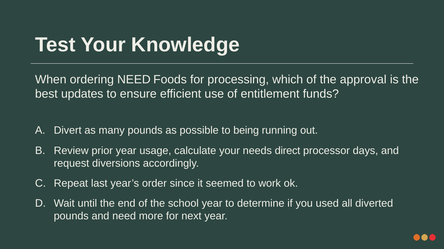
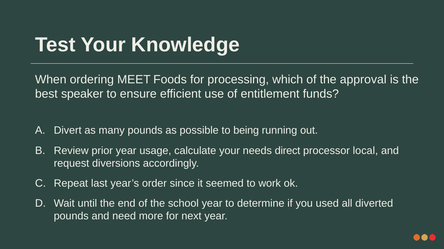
ordering NEED: NEED -> MEET (134, 80)
updates: updates -> speaker (82, 94)
days: days -> local (365, 151)
